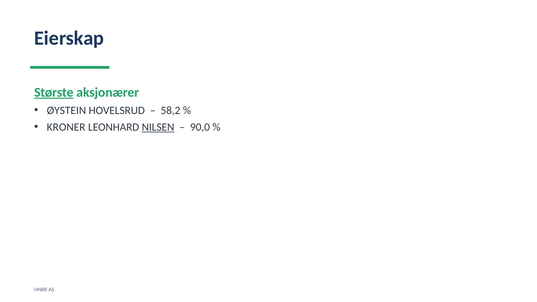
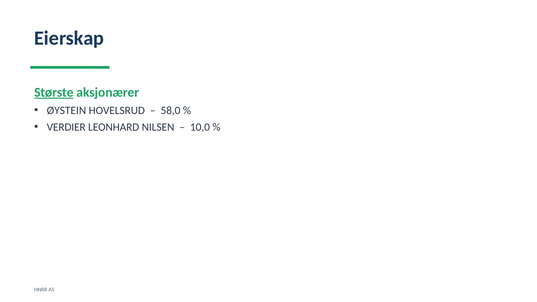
58,2: 58,2 -> 58,0 (170, 110)
KRONER: KRONER -> VERDIER (66, 127)
NILSEN underline: present -> none (158, 127)
90,0: 90,0 -> 10,0 (200, 127)
